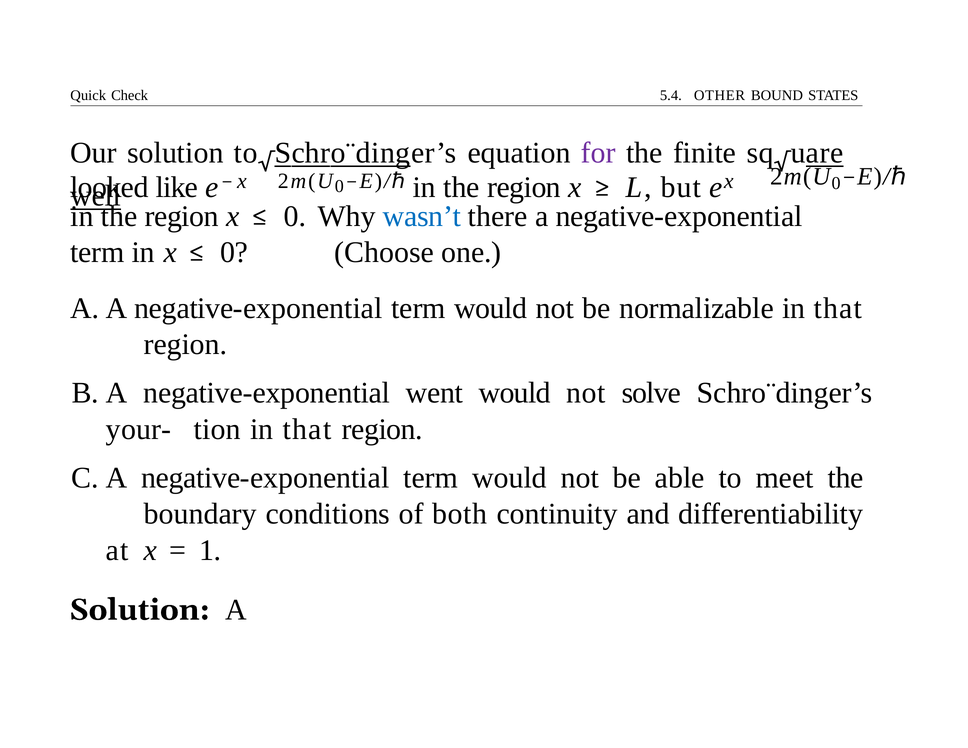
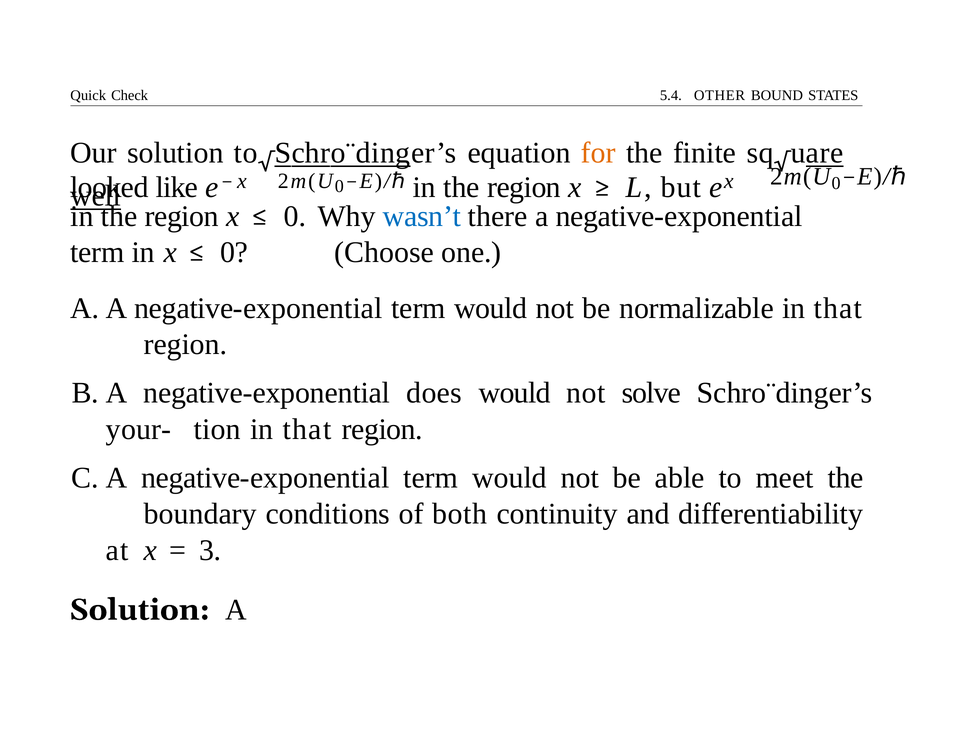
for colour: purple -> orange (598, 153)
went: went -> does (434, 393)
1: 1 -> 3 (210, 550)
